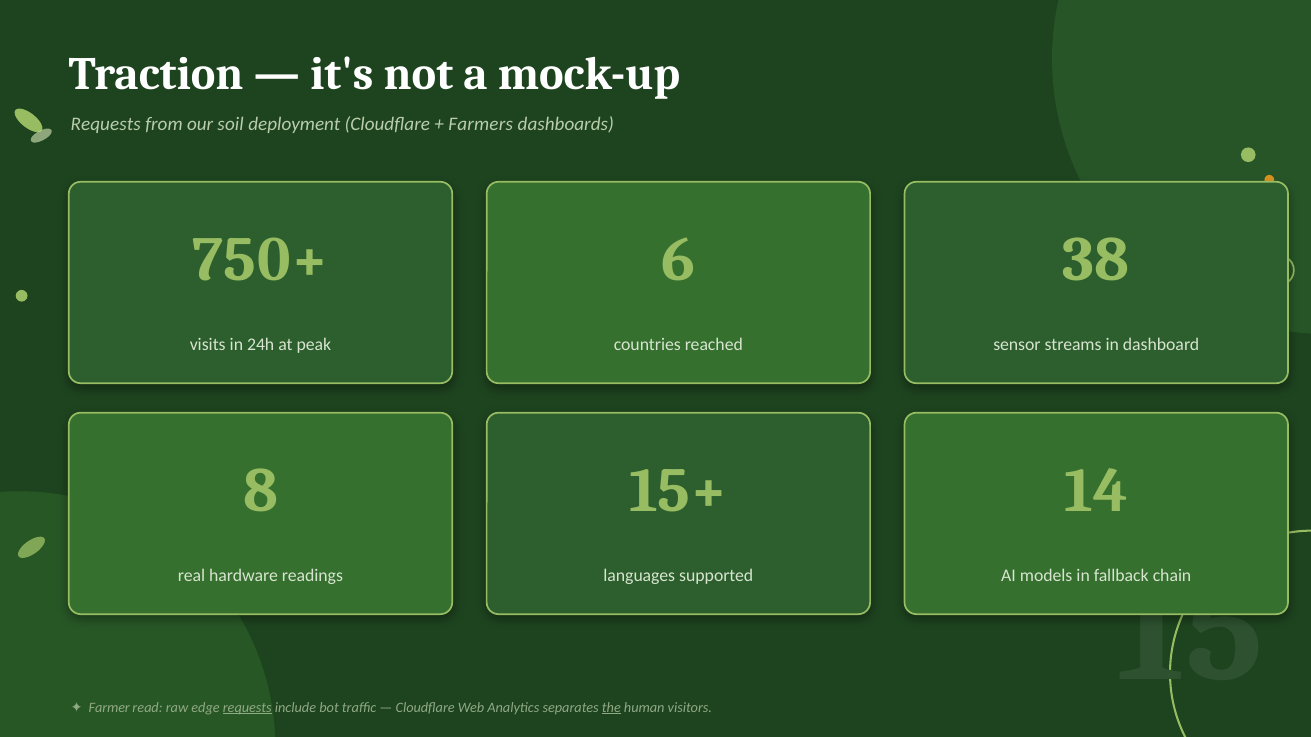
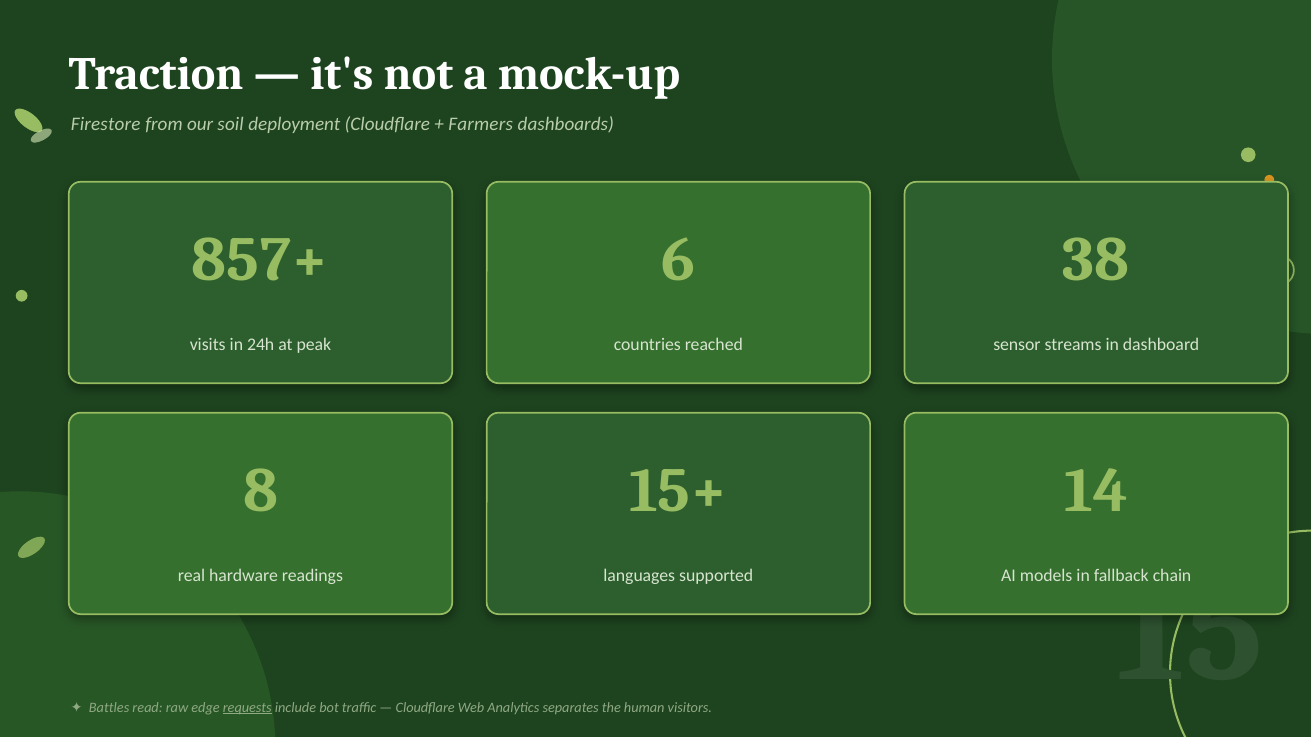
Requests: Requests -> Firestore (106, 124)
750+: 750+ -> 857+ (260, 260)
Farmer: Farmer -> Battles (109, 708)
the underline: present -> none (611, 708)
